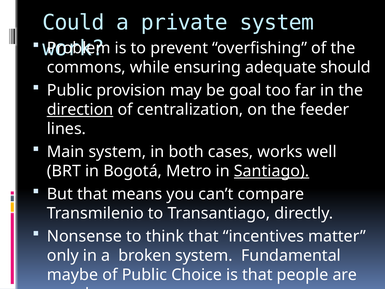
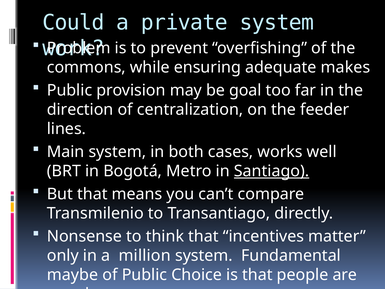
should: should -> makes (345, 67)
direction underline: present -> none (80, 109)
broken: broken -> million (145, 255)
